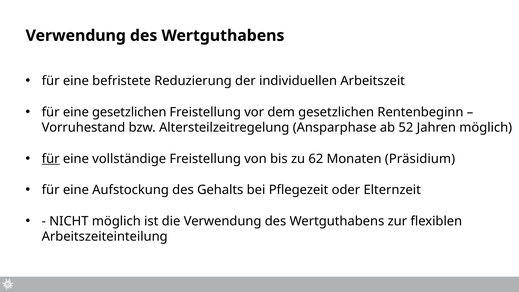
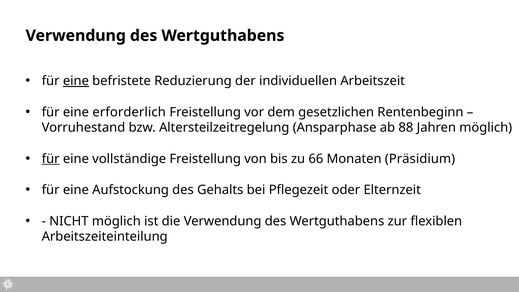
eine underline: none -> present (76, 81)
eine gesetzlichen: gesetzlichen -> erforderlich (129, 112)
52: 52 -> 88 (406, 128)
62: 62 -> 66 (316, 159)
